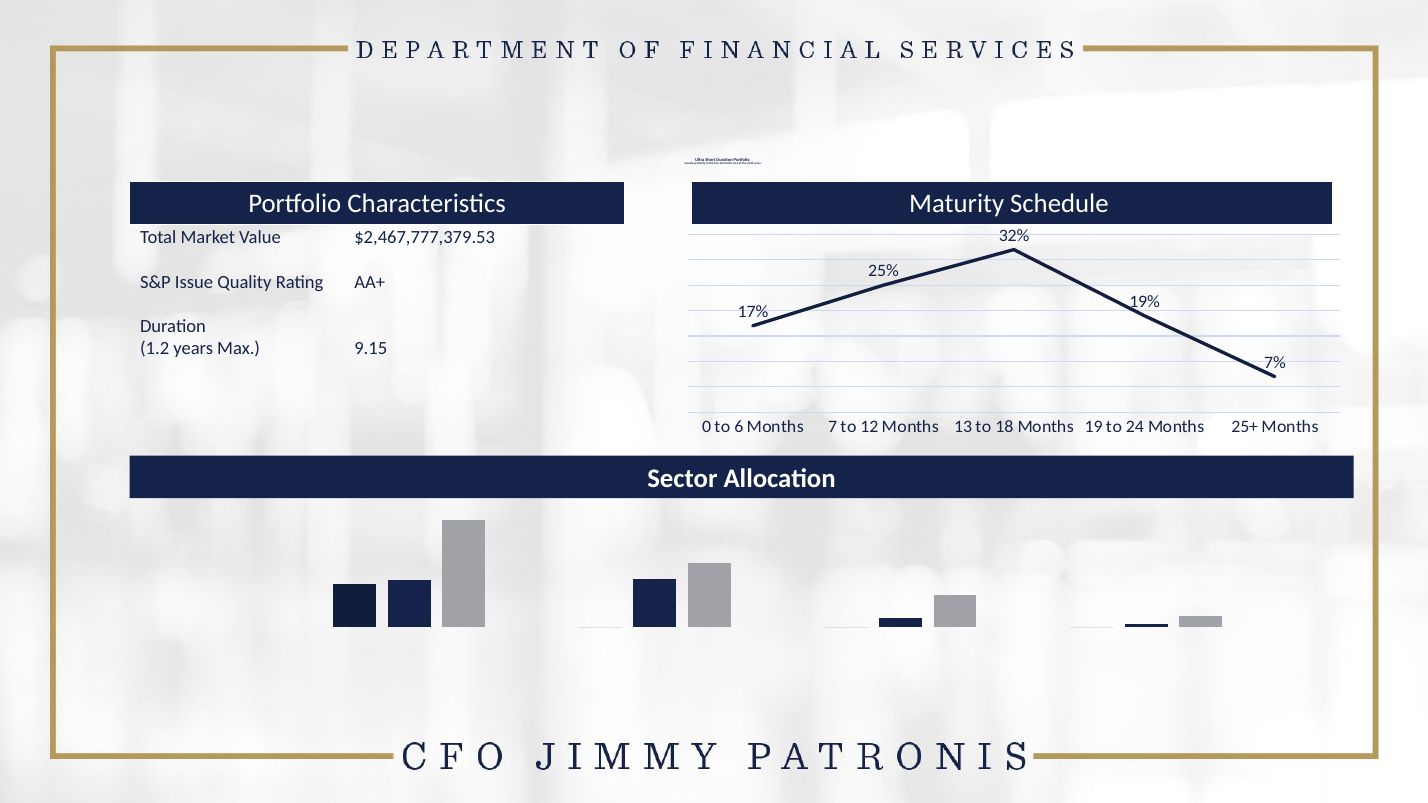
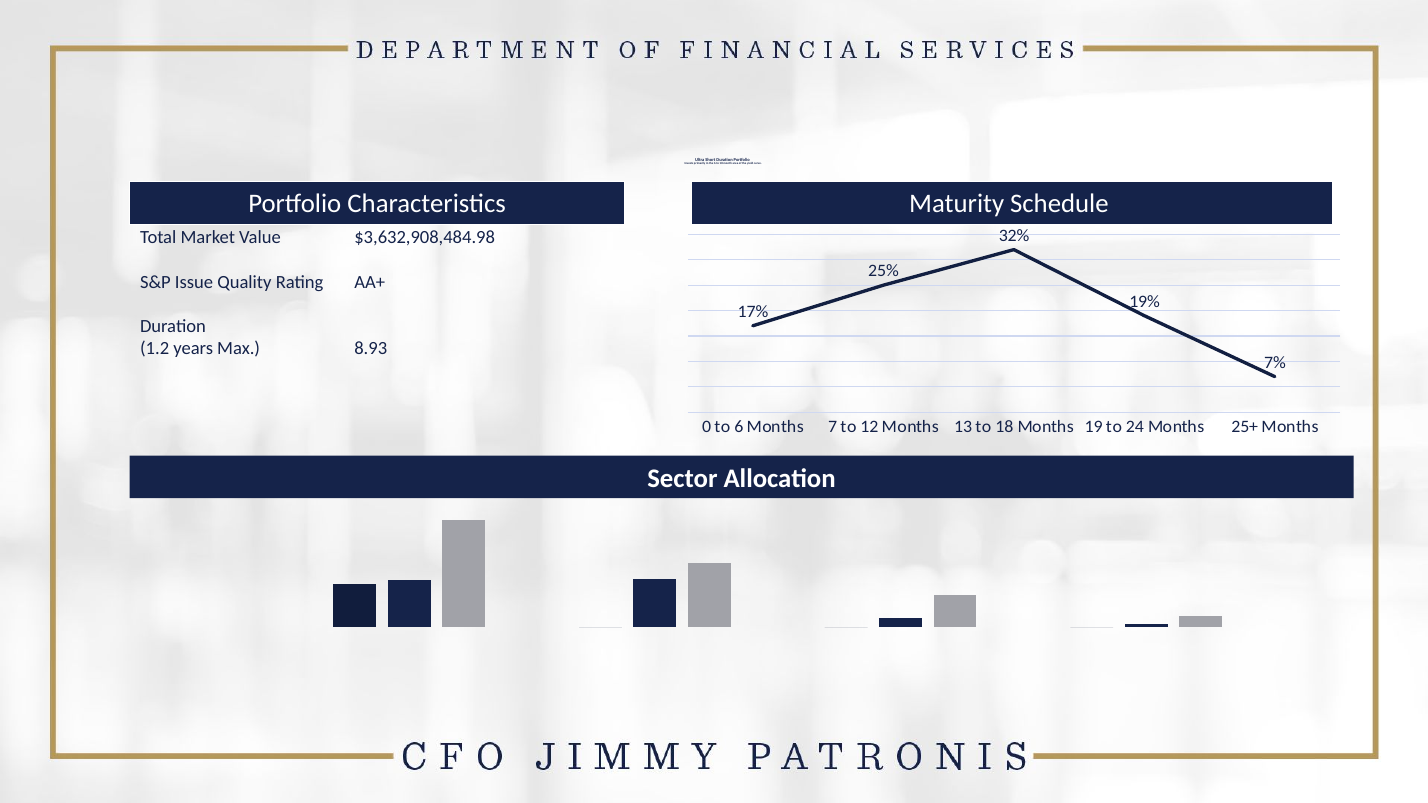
$2,467,777,379.53: $2,467,777,379.53 -> $3,632,908,484.98 (425, 237)
9.15: 9.15 -> 8.93 (371, 349)
